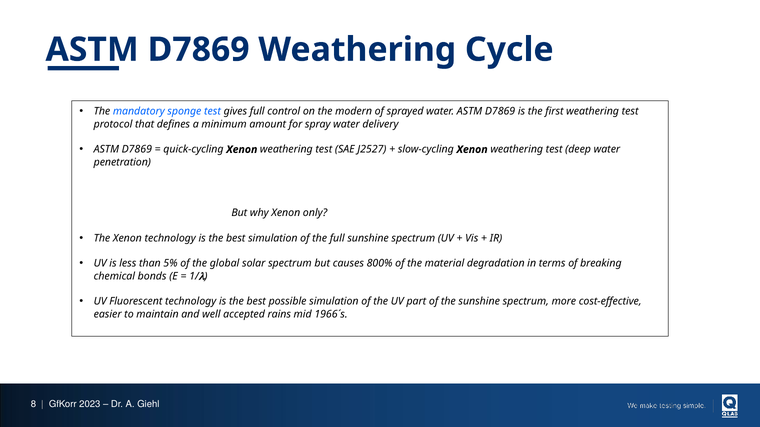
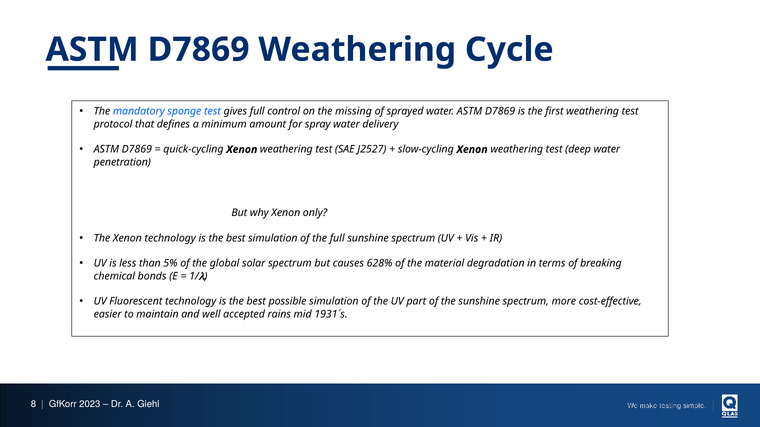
modern: modern -> missing (354, 112)
800%: 800% -> 628% (380, 264)
1966´s: 1966´s -> 1931´s (331, 315)
